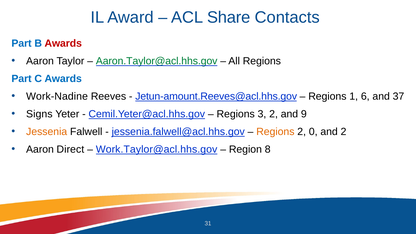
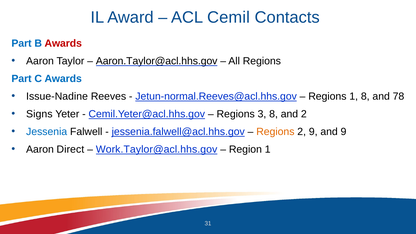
Share: Share -> Cemil (228, 17)
Aaron.Taylor@acl.hhs.gov colour: green -> black (157, 61)
Work-Nadine: Work-Nadine -> Issue-Nadine (57, 96)
Jetun-amount.Reeves@acl.hhs.gov: Jetun-amount.Reeves@acl.hhs.gov -> Jetun-normal.Reeves@acl.hhs.gov (216, 96)
1 6: 6 -> 8 (365, 96)
37: 37 -> 78 (398, 96)
3 2: 2 -> 8 (274, 114)
and 9: 9 -> 2 (304, 114)
Jessenia colour: orange -> blue (47, 132)
2 0: 0 -> 9 (313, 132)
and 2: 2 -> 9 (344, 132)
Region 8: 8 -> 1 (268, 149)
